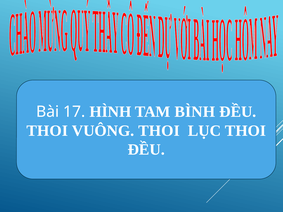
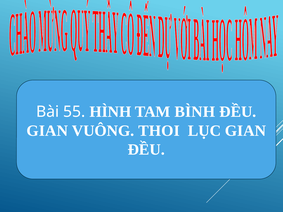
17: 17 -> 55 (74, 112)
THOI: THOI -> GIAN (47, 131)
LỤC THOI: THOI -> GIAN (245, 131)
